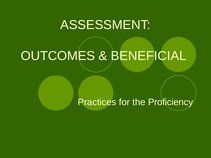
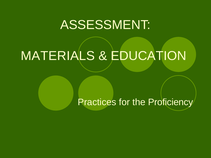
OUTCOMES: OUTCOMES -> MATERIALS (58, 56)
BENEFICIAL: BENEFICIAL -> EDUCATION (149, 56)
